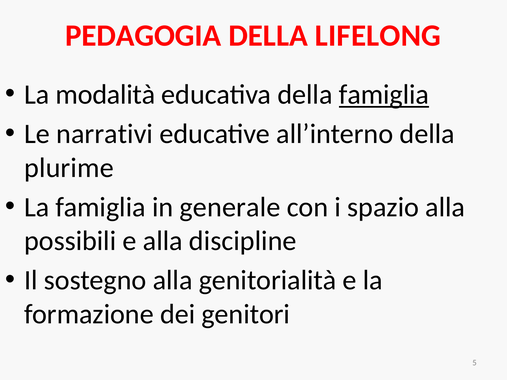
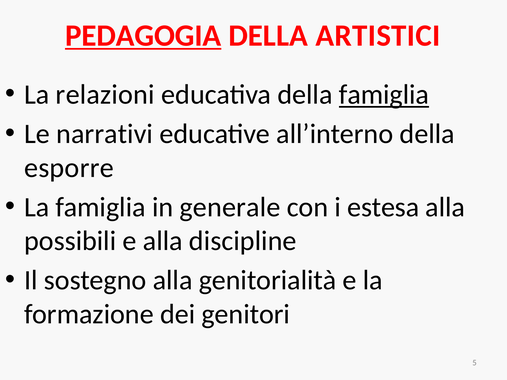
PEDAGOGIA underline: none -> present (143, 36)
LIFELONG: LIFELONG -> ARTISTICI (378, 36)
modalità: modalità -> relazioni (105, 95)
plurime: plurime -> esporre (69, 168)
spazio: spazio -> estesa (383, 207)
